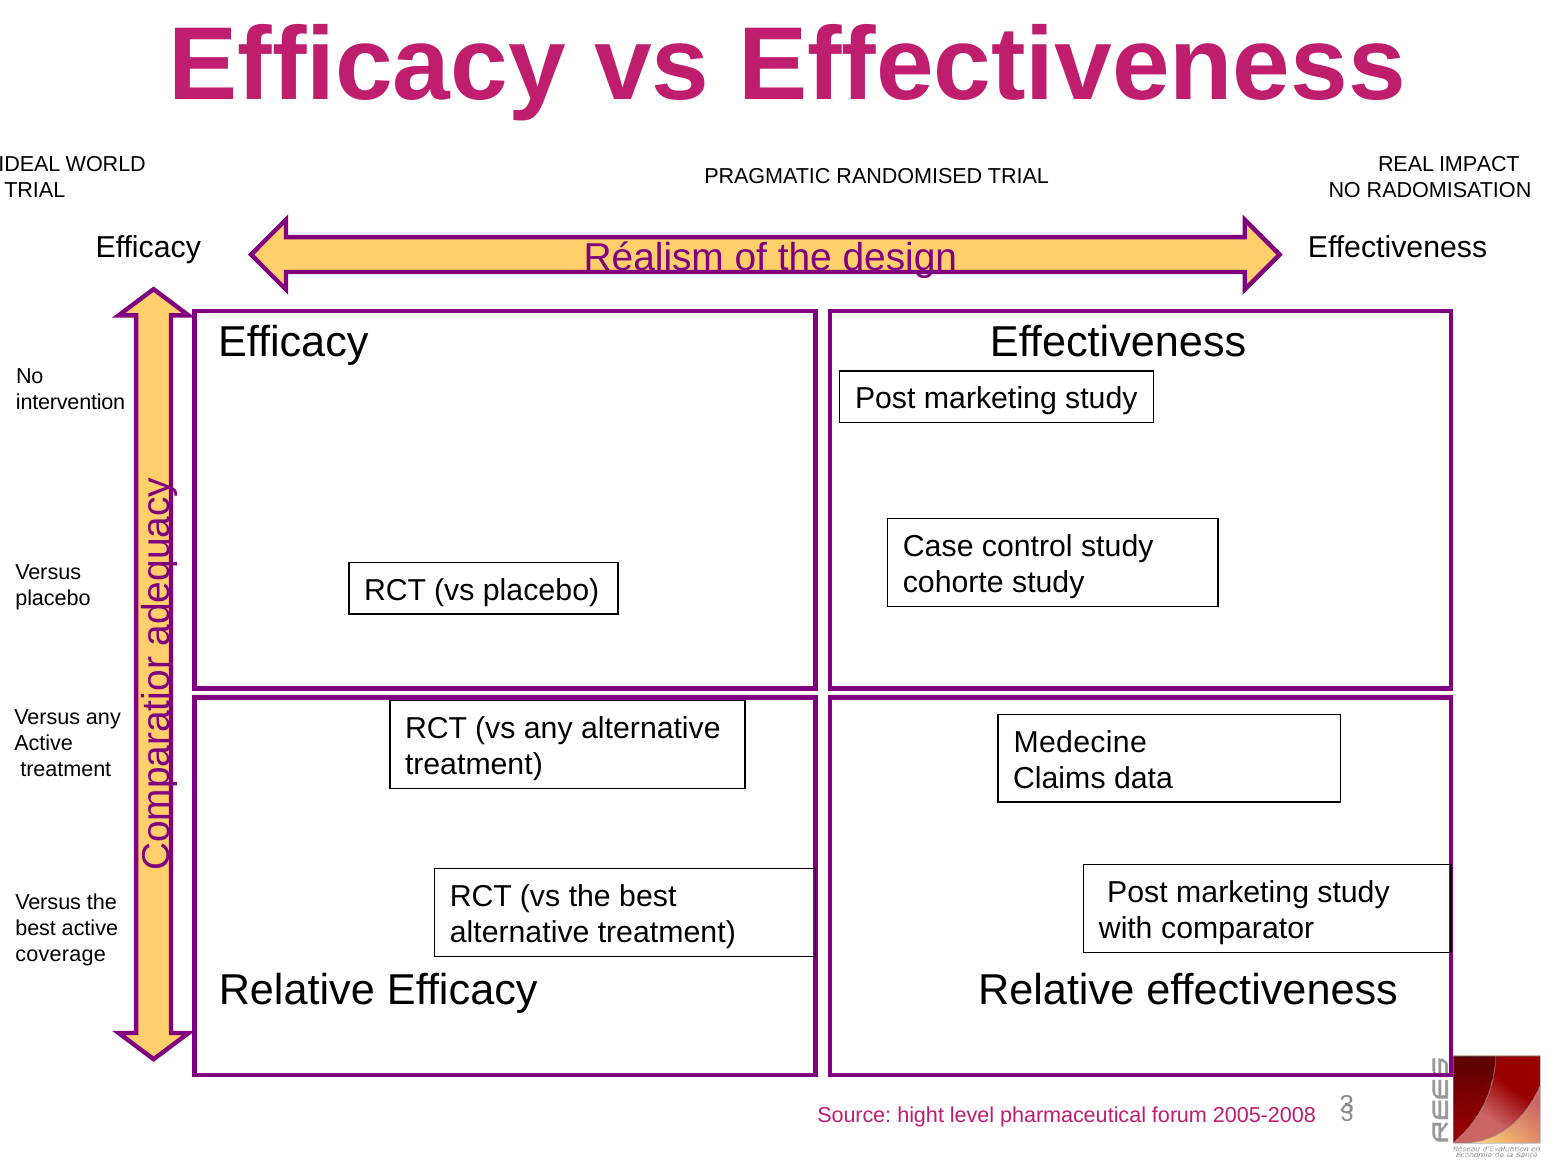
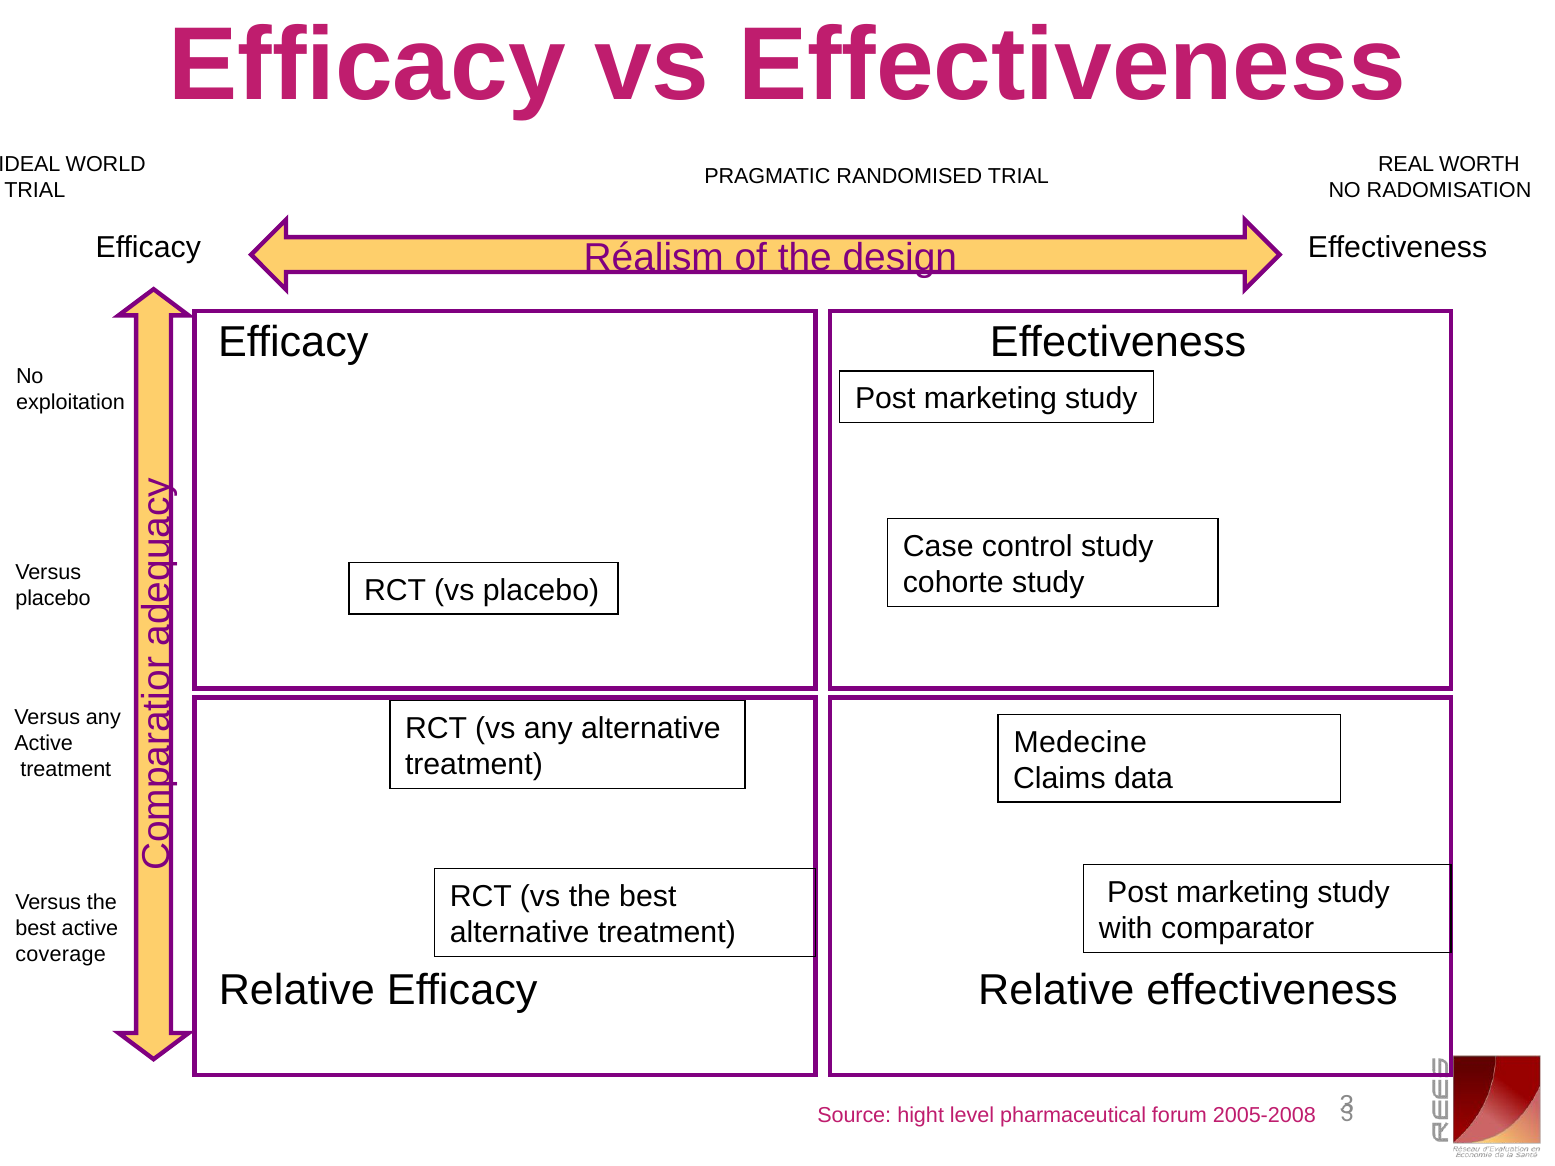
IMPACT: IMPACT -> WORTH (1479, 164)
intervention: intervention -> exploitation (71, 402)
